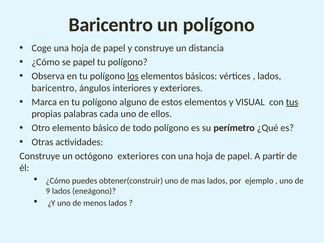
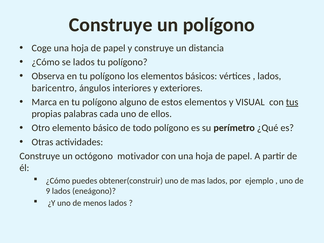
Baricentro: Baricentro -> Construye (111, 25)
se papel: papel -> lados (84, 62)
los underline: present -> none (133, 76)
octógono exteriores: exteriores -> motivador (138, 156)
